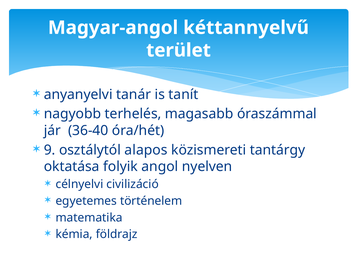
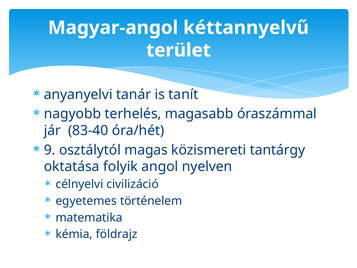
36-40: 36-40 -> 83-40 (88, 130)
alapos: alapos -> magas (146, 150)
